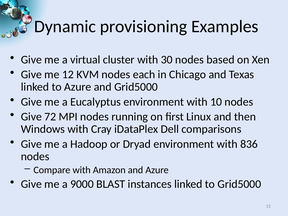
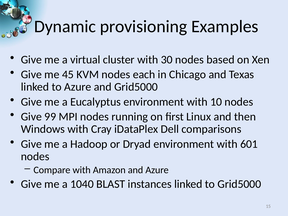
12: 12 -> 45 (68, 74)
72: 72 -> 99 (50, 117)
836: 836 -> 601 (249, 144)
9000: 9000 -> 1040 (82, 184)
